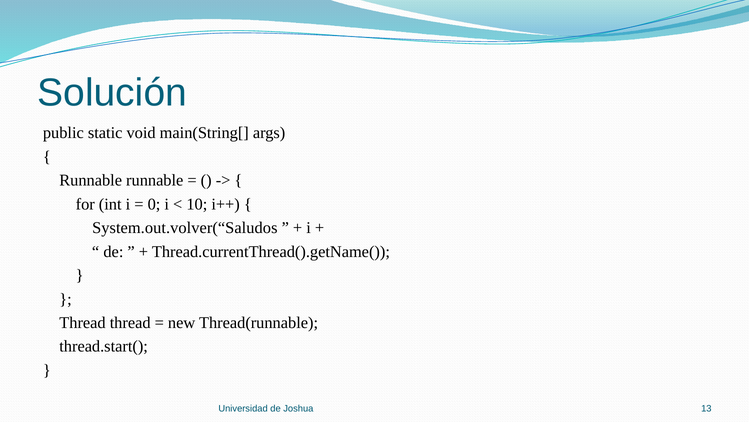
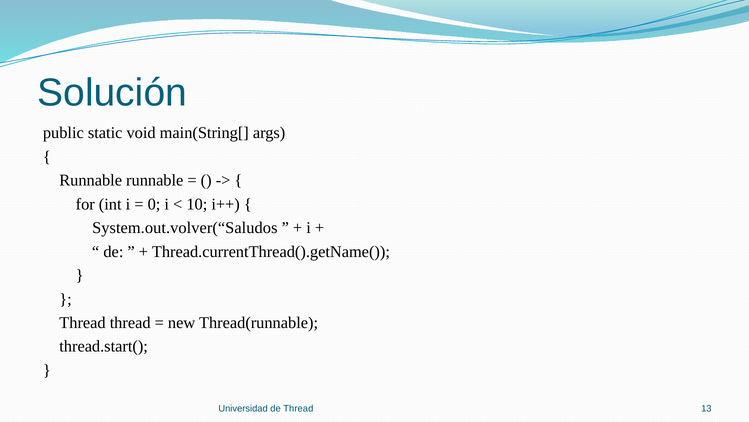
de Joshua: Joshua -> Thread (298, 408)
